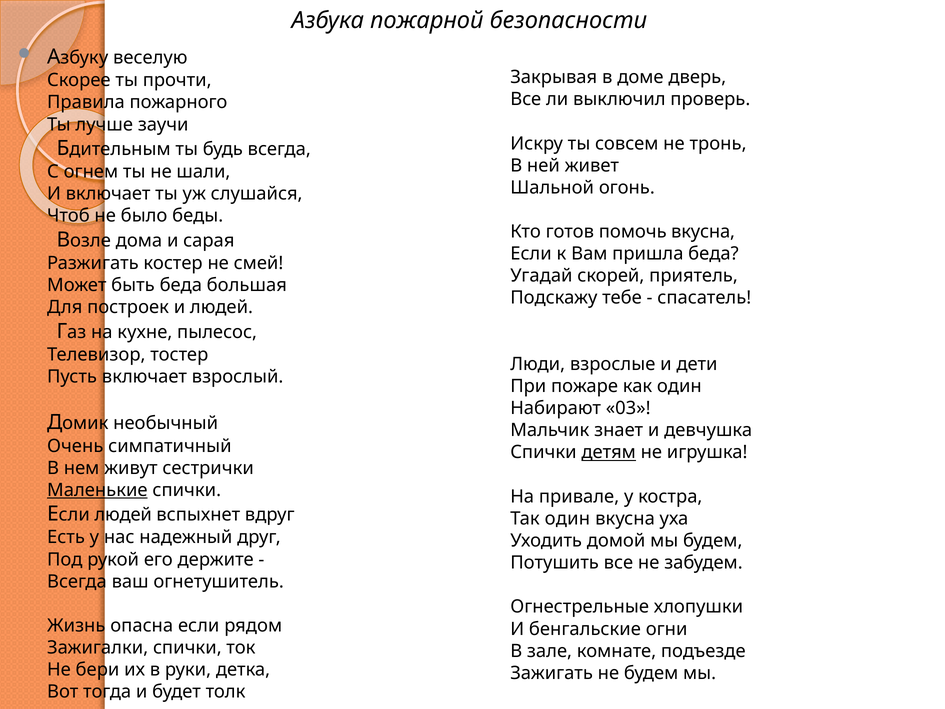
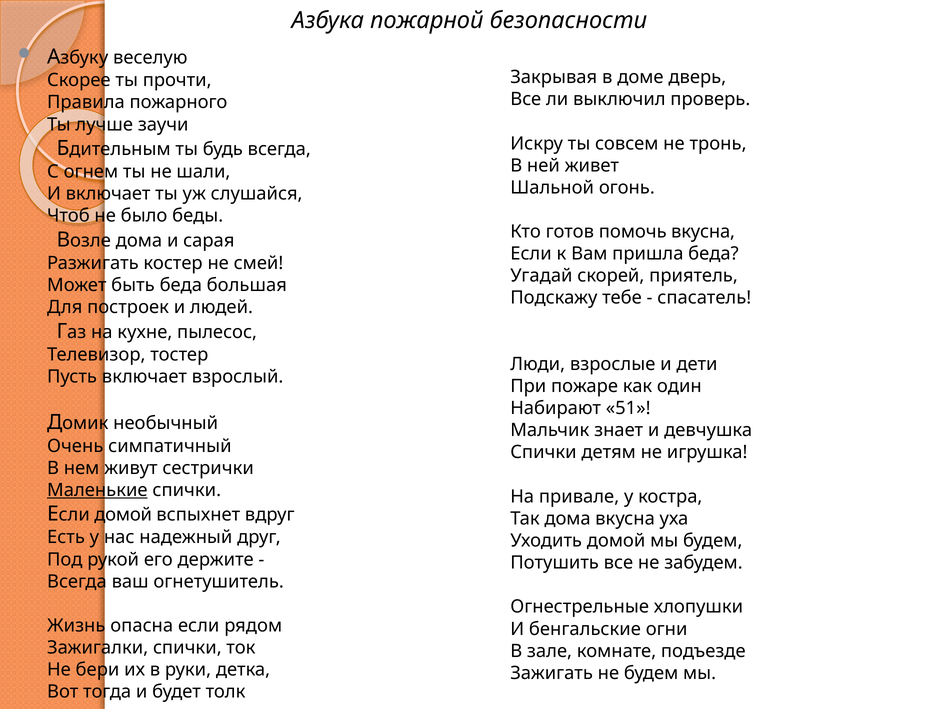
03: 03 -> 51 (628, 408)
детям underline: present -> none (609, 452)
Если людей: людей -> домой (123, 515)
Так один: один -> дома (568, 518)
